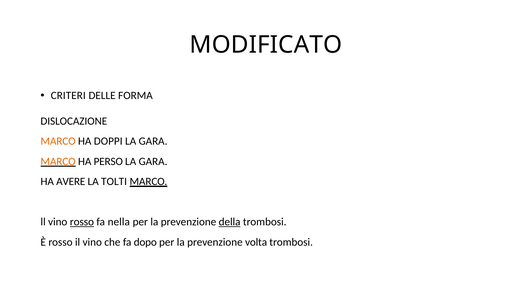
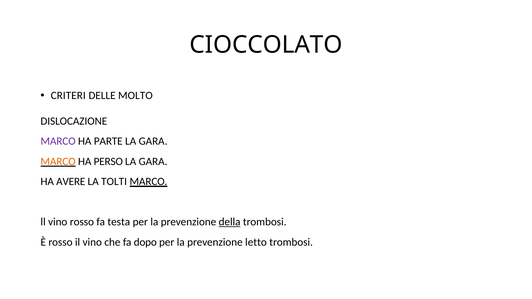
MODIFICATO: MODIFICATO -> CIOCCOLATO (266, 45)
FORMA: FORMA -> MOLTO (135, 96)
MARCO colour: orange -> purple (58, 141)
DOPPI: DOPPI -> PARTE (108, 141)
rosso underline: present -> none (82, 222)
nella: nella -> testa (119, 222)
volta: volta -> letto (256, 242)
